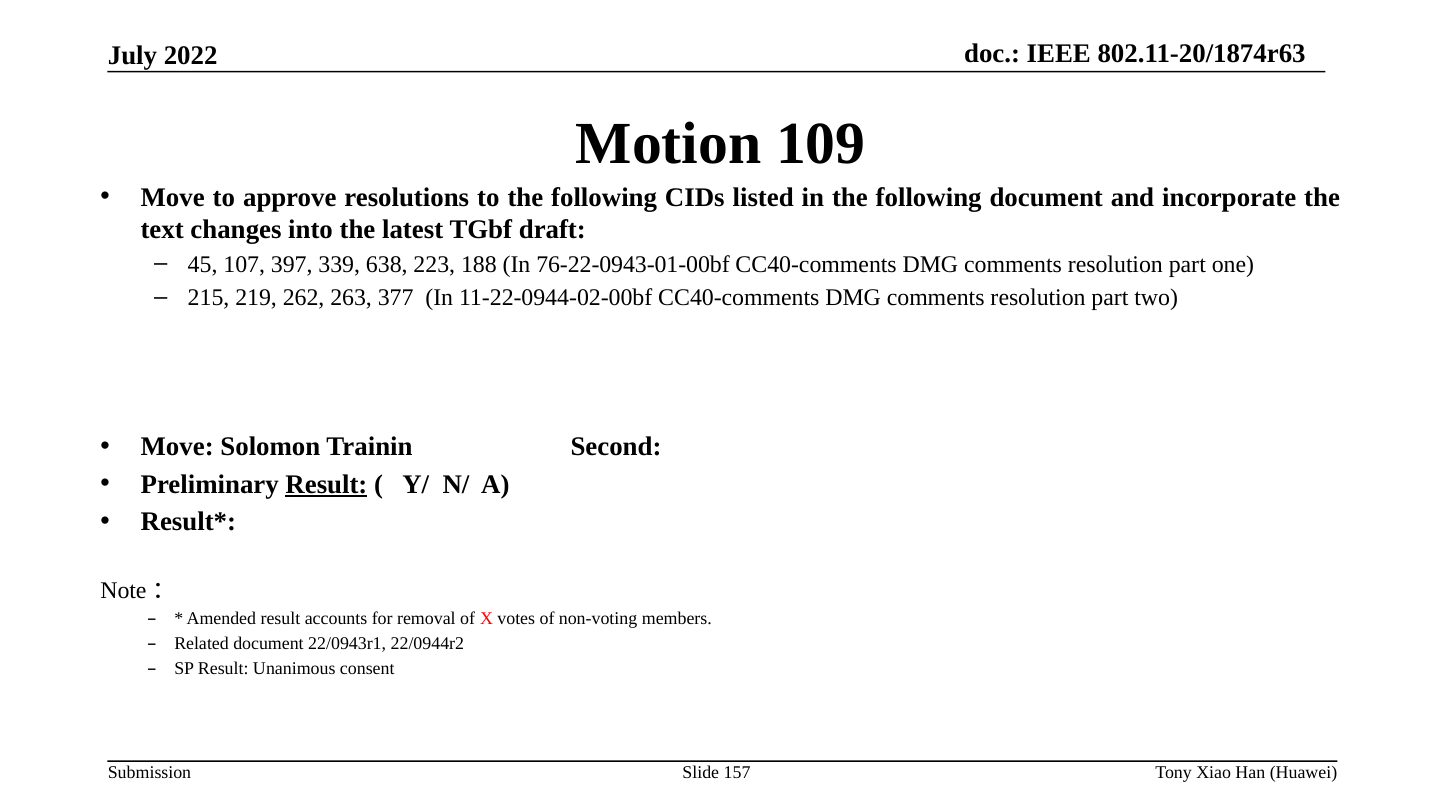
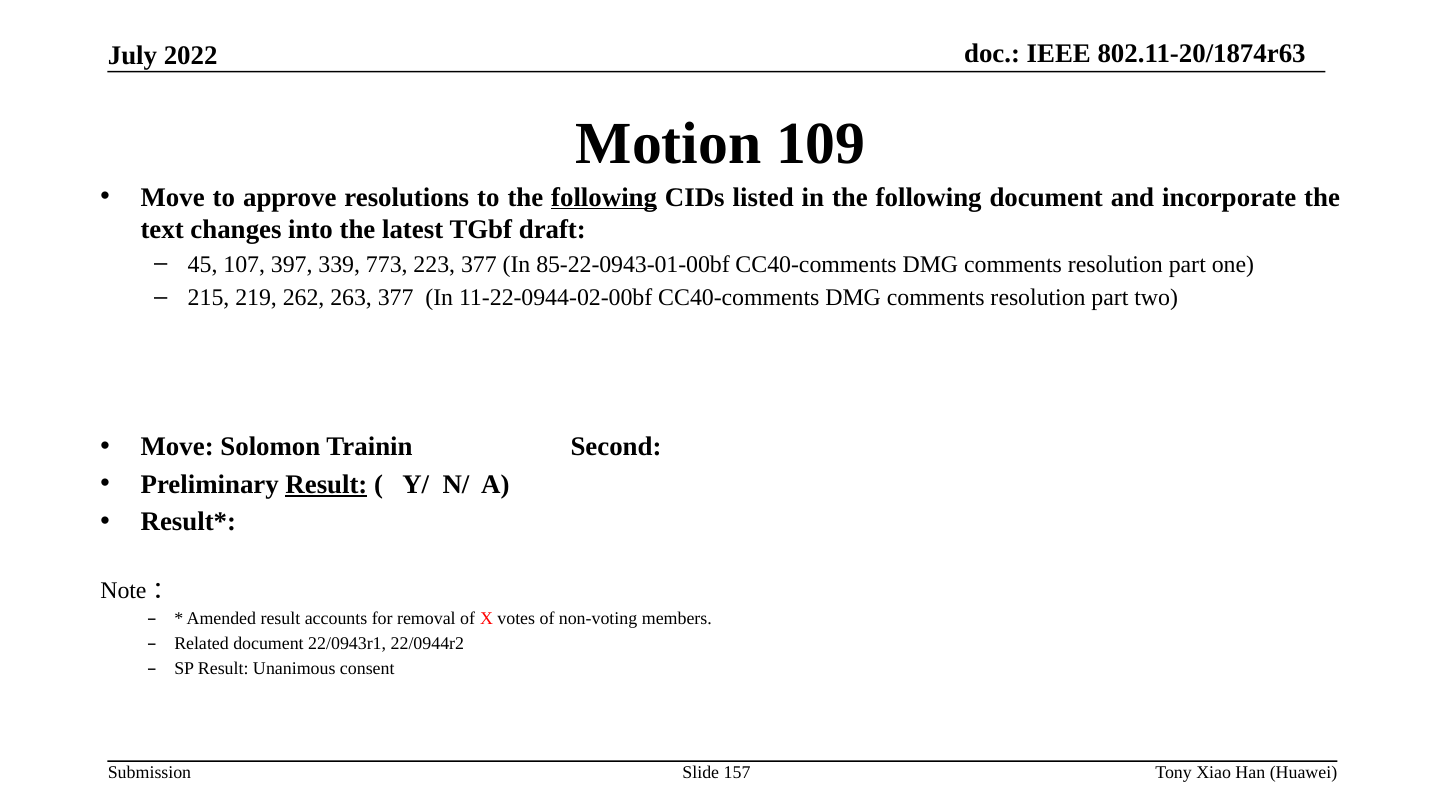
following underline: none -> present (604, 197)
638: 638 -> 773 (387, 264)
223 188: 188 -> 377 (479, 264)
76-22-0943-01-00bf: 76-22-0943-01-00bf -> 85-22-0943-01-00bf (633, 264)
